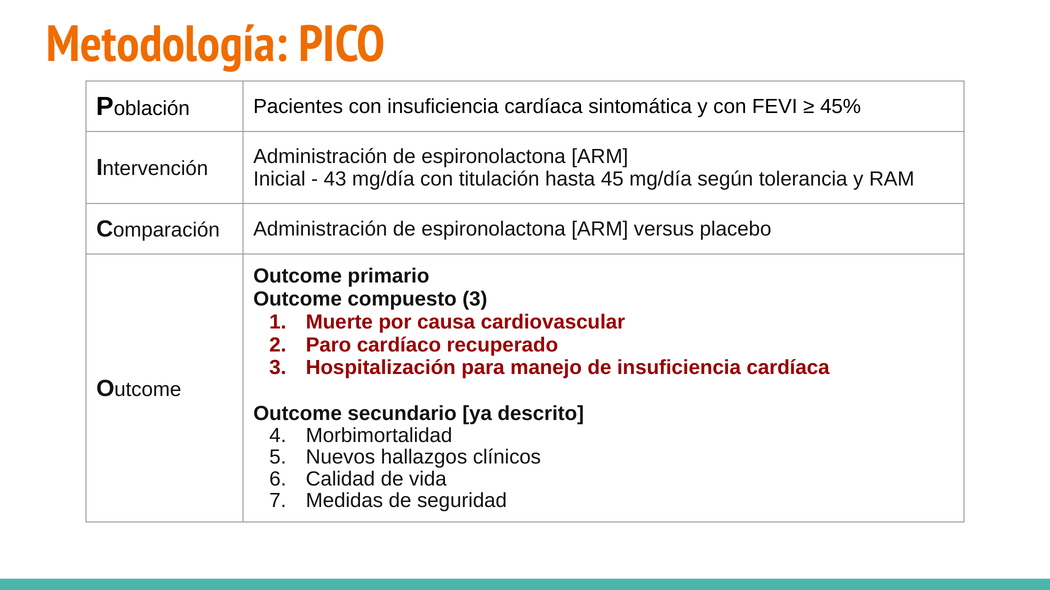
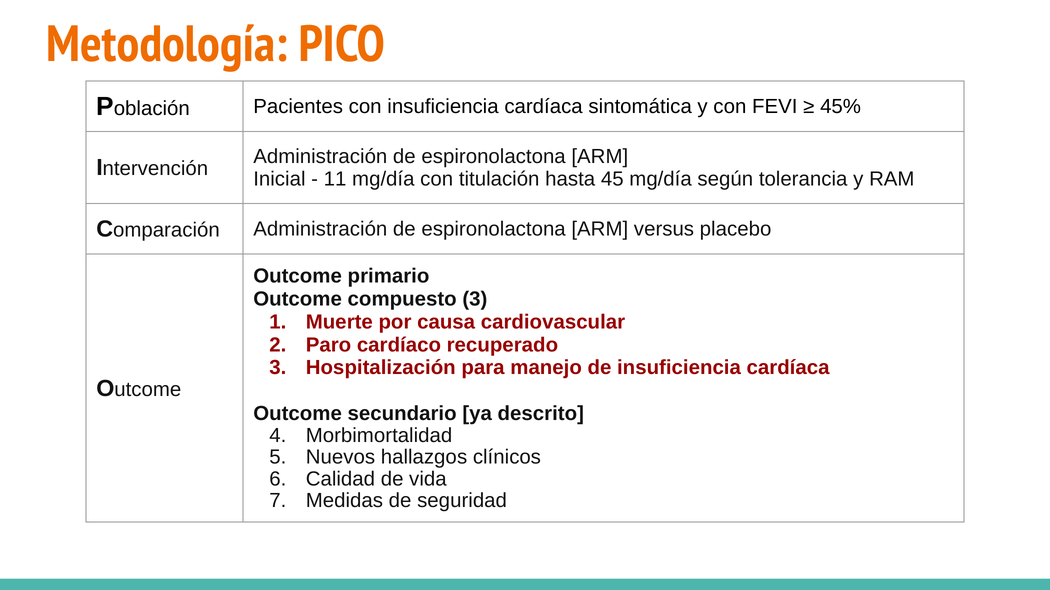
43: 43 -> 11 (335, 179)
